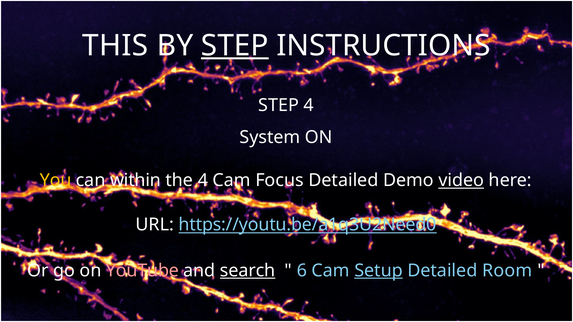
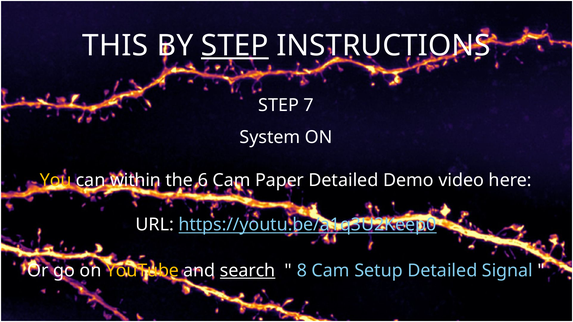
STEP 4: 4 -> 7 (309, 105)
the 4: 4 -> 6 (203, 181)
Focus: Focus -> Paper (280, 181)
video underline: present -> none (461, 181)
https://youtu.be/a1q3U2Need0: https://youtu.be/a1q3U2Need0 -> https://youtu.be/a1q3U2Keep0 (307, 225)
YouTube colour: pink -> yellow (142, 271)
6: 6 -> 8 (302, 271)
Setup underline: present -> none (379, 271)
Room: Room -> Signal (507, 271)
